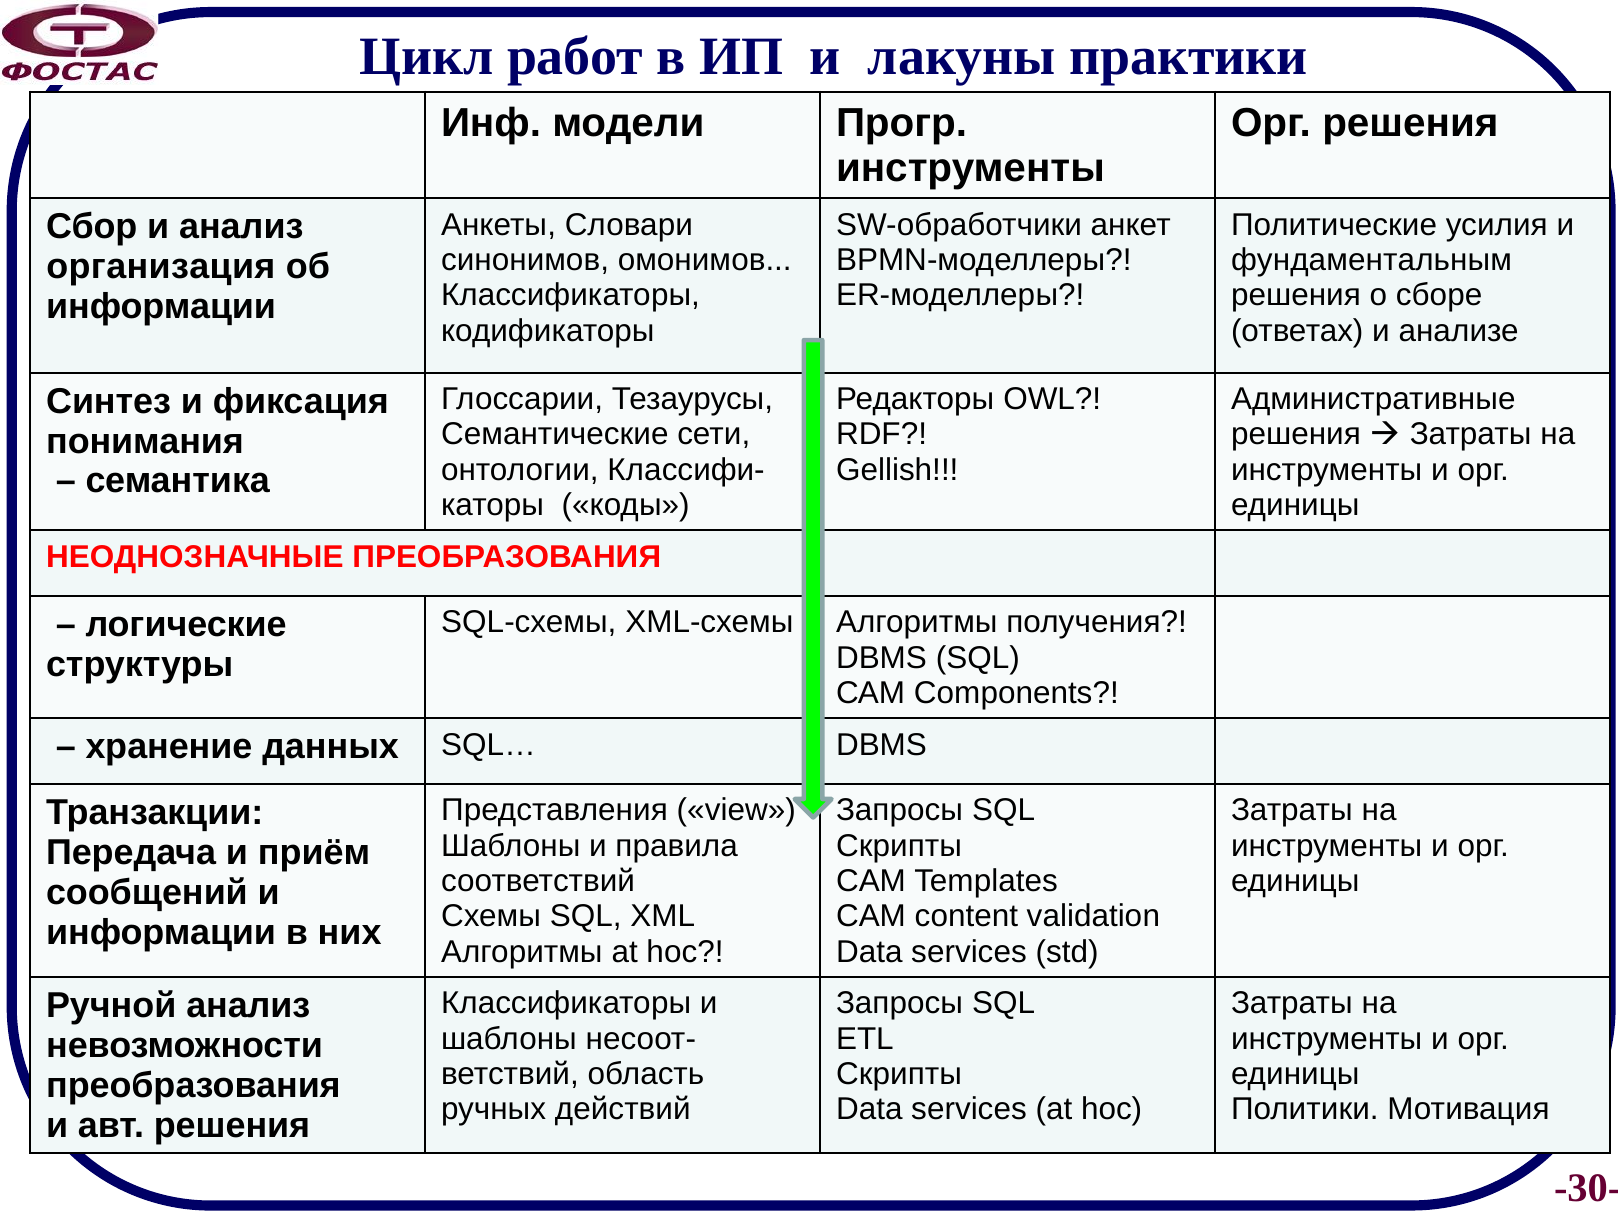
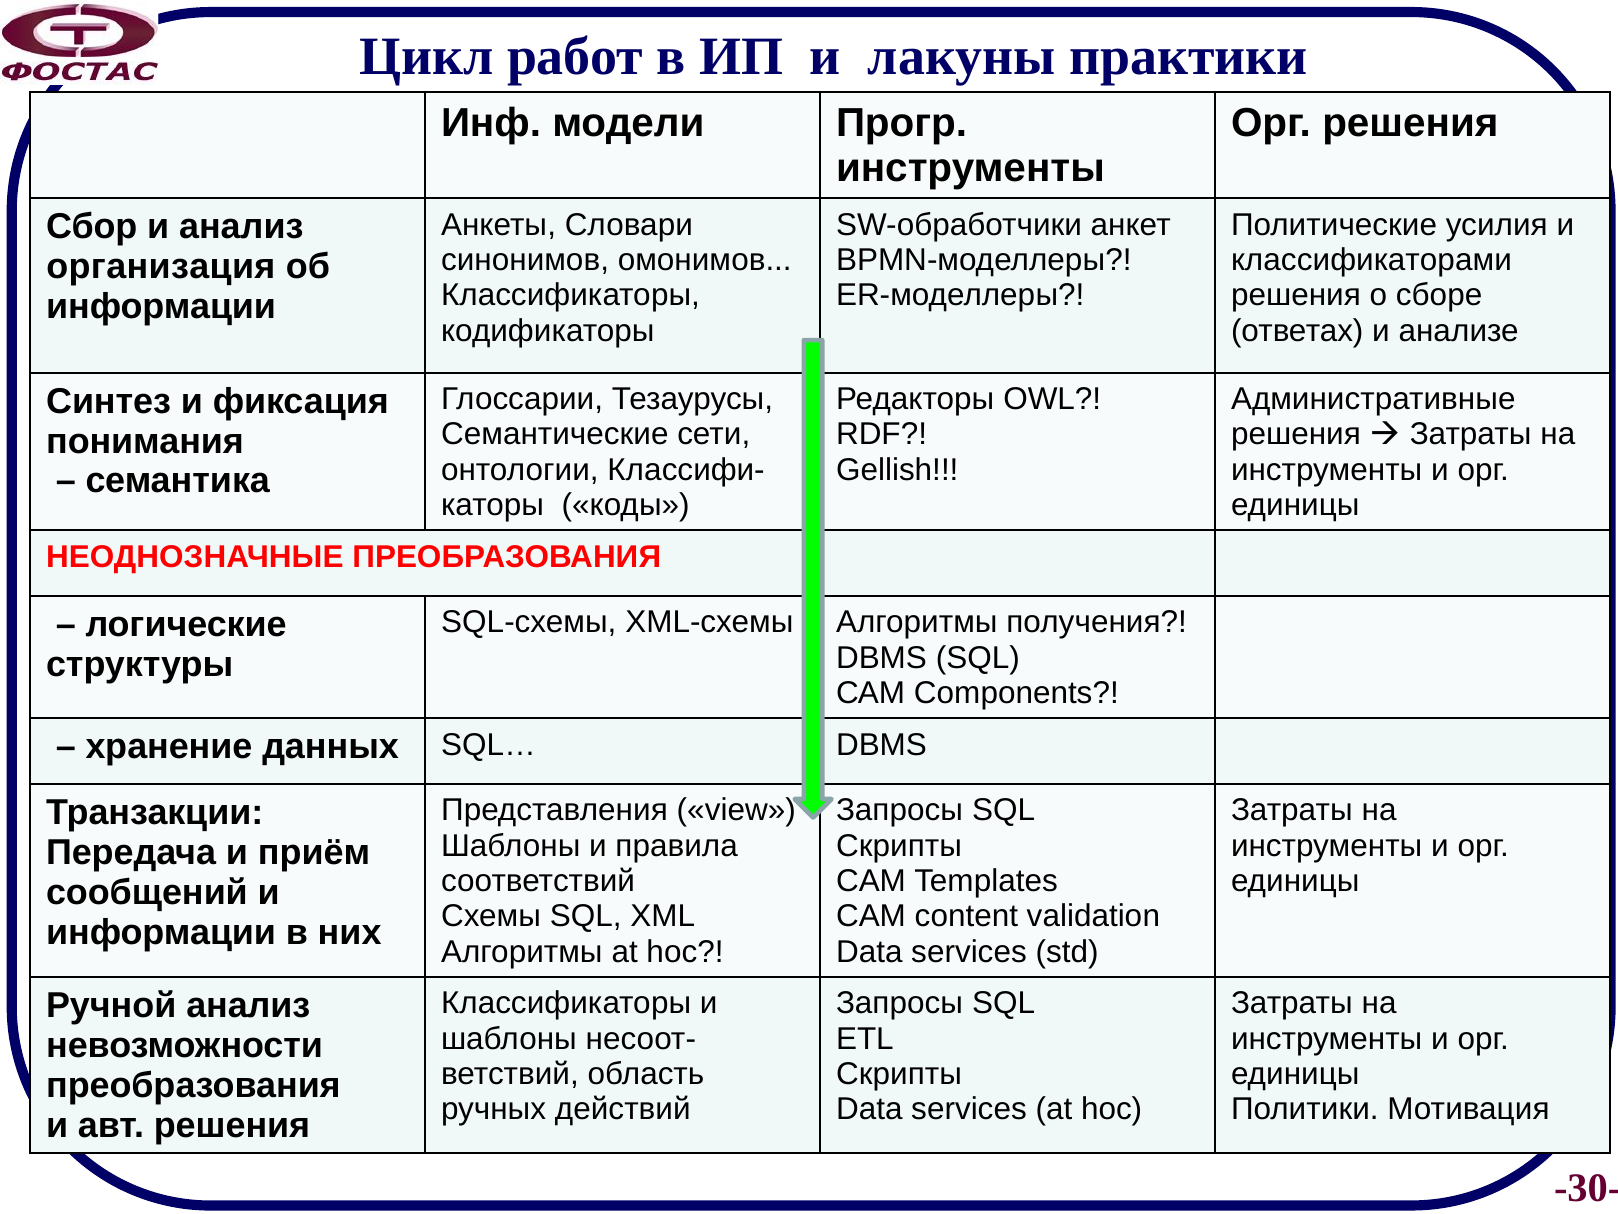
фундаментальным: фундаментальным -> классификаторами (1371, 260)
